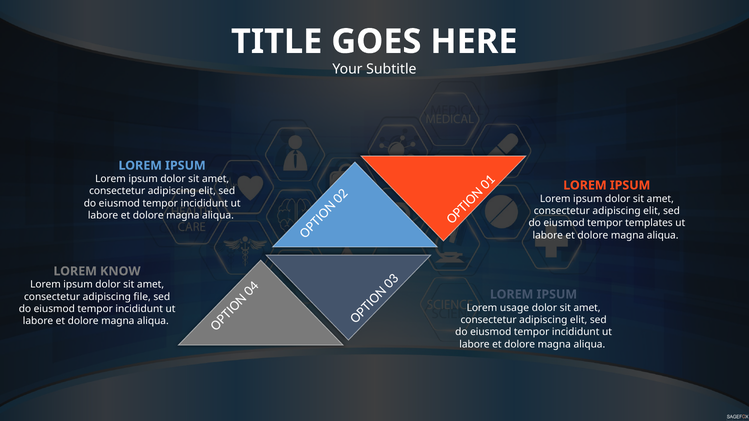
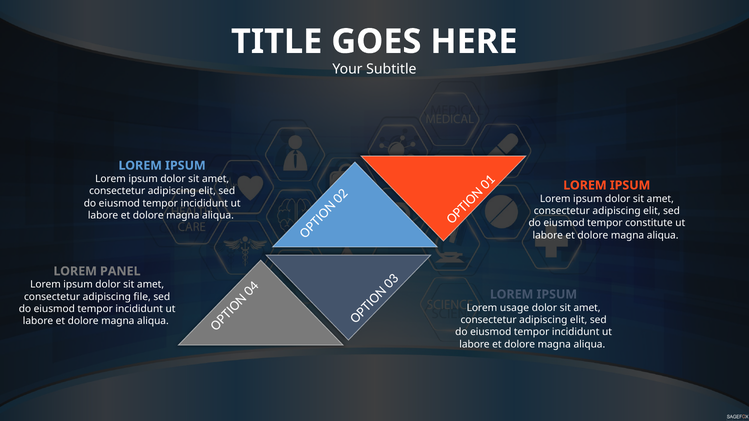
templates: templates -> constitute (649, 223)
KNOW: KNOW -> PANEL (120, 271)
